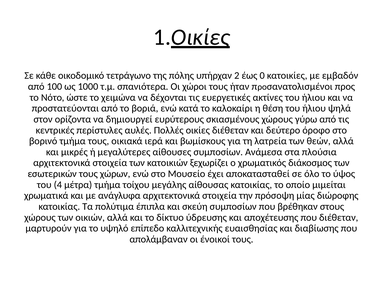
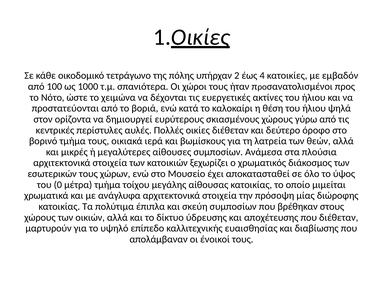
0: 0 -> 4 (262, 76)
4: 4 -> 0 (58, 185)
